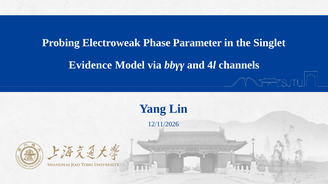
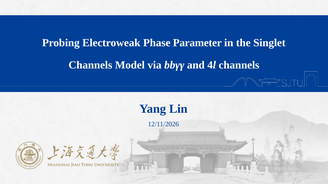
Evidence: Evidence -> Channels (90, 65)
